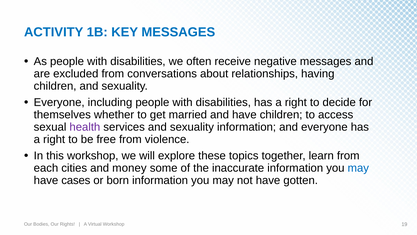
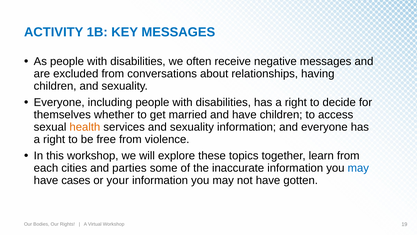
health colour: purple -> orange (85, 127)
money: money -> parties (129, 168)
born: born -> your (118, 180)
